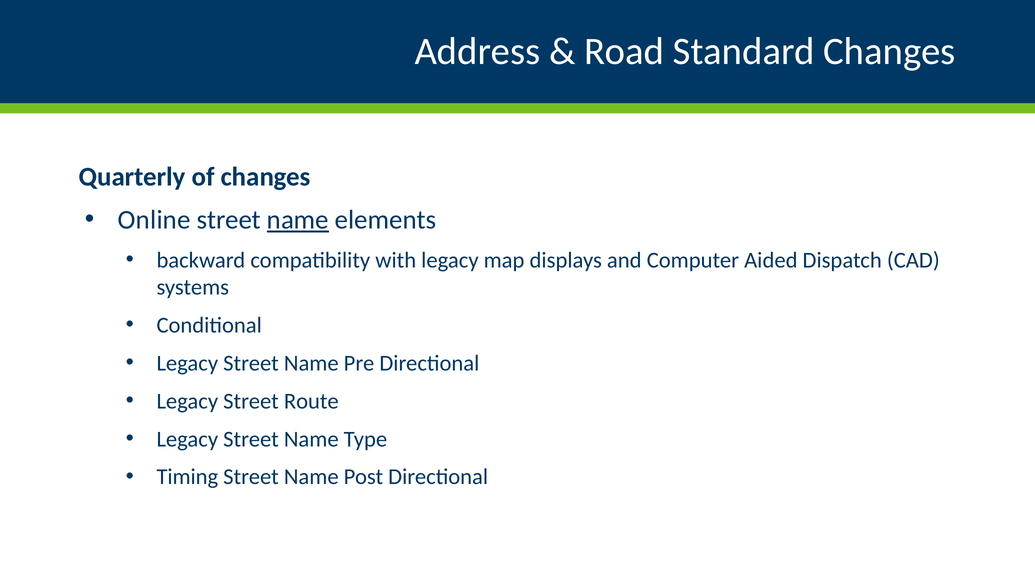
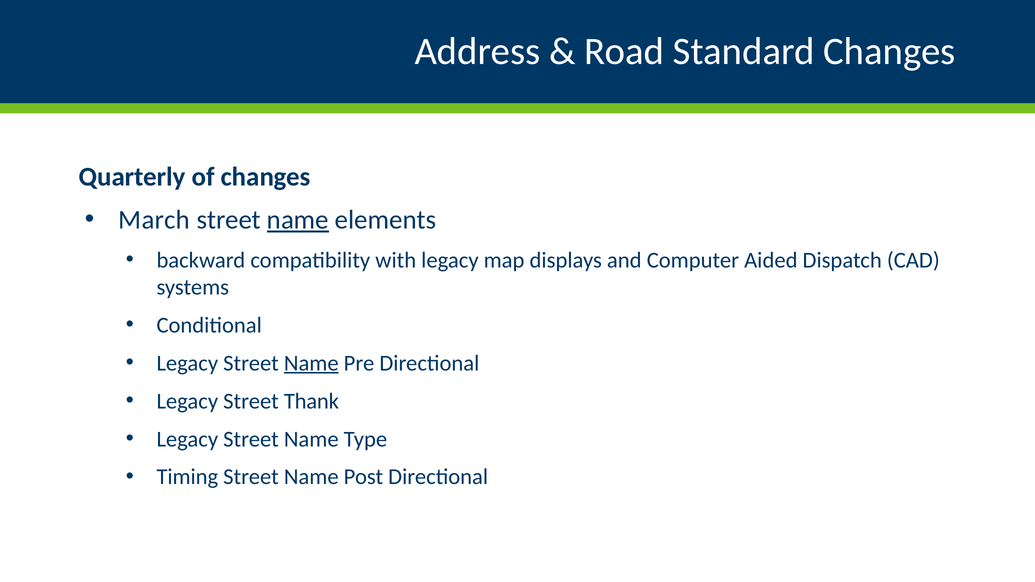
Online: Online -> March (154, 220)
Name underline: none -> present (311, 363)
Route: Route -> Thank (311, 401)
